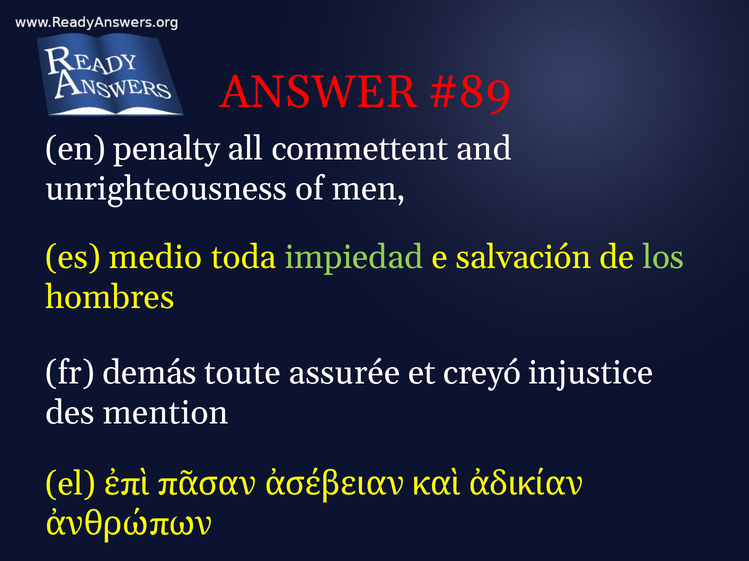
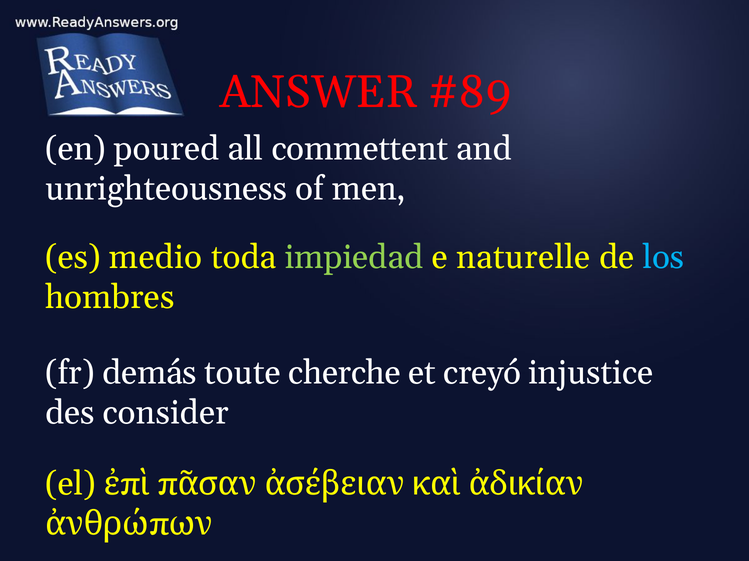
penalty: penalty -> poured (167, 149)
salvación: salvación -> naturelle (523, 258)
los colour: light green -> light blue (663, 258)
assurée: assurée -> cherche (345, 373)
mention: mention -> consider (166, 413)
